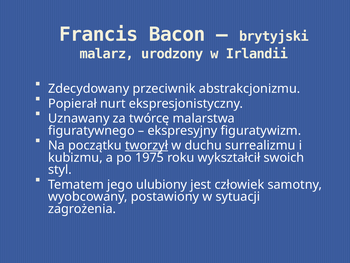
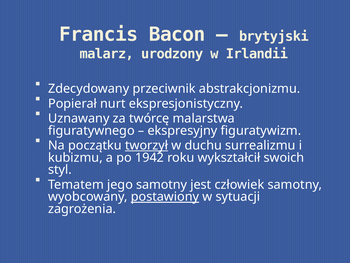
1975: 1975 -> 1942 (150, 157)
jego ulubiony: ulubiony -> samotny (162, 184)
postawiony underline: none -> present (165, 196)
